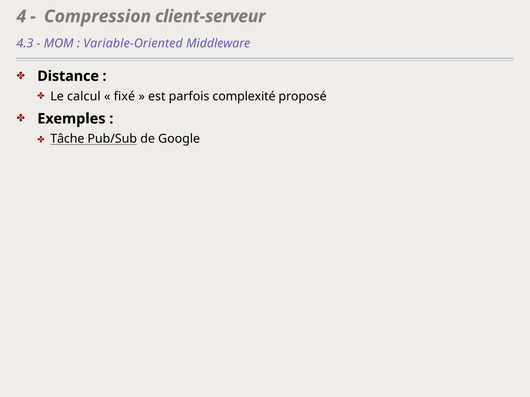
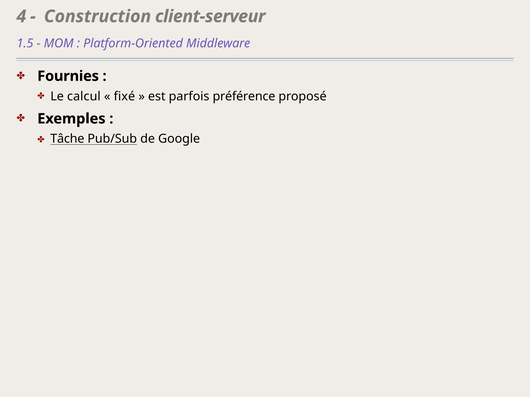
Compression: Compression -> Construction (98, 16)
4.3: 4.3 -> 1.5 (25, 43)
Variable-Oriented: Variable-Oriented -> Platform-Oriented (133, 43)
Distance: Distance -> Fournies (68, 76)
complexité: complexité -> préférence (244, 96)
